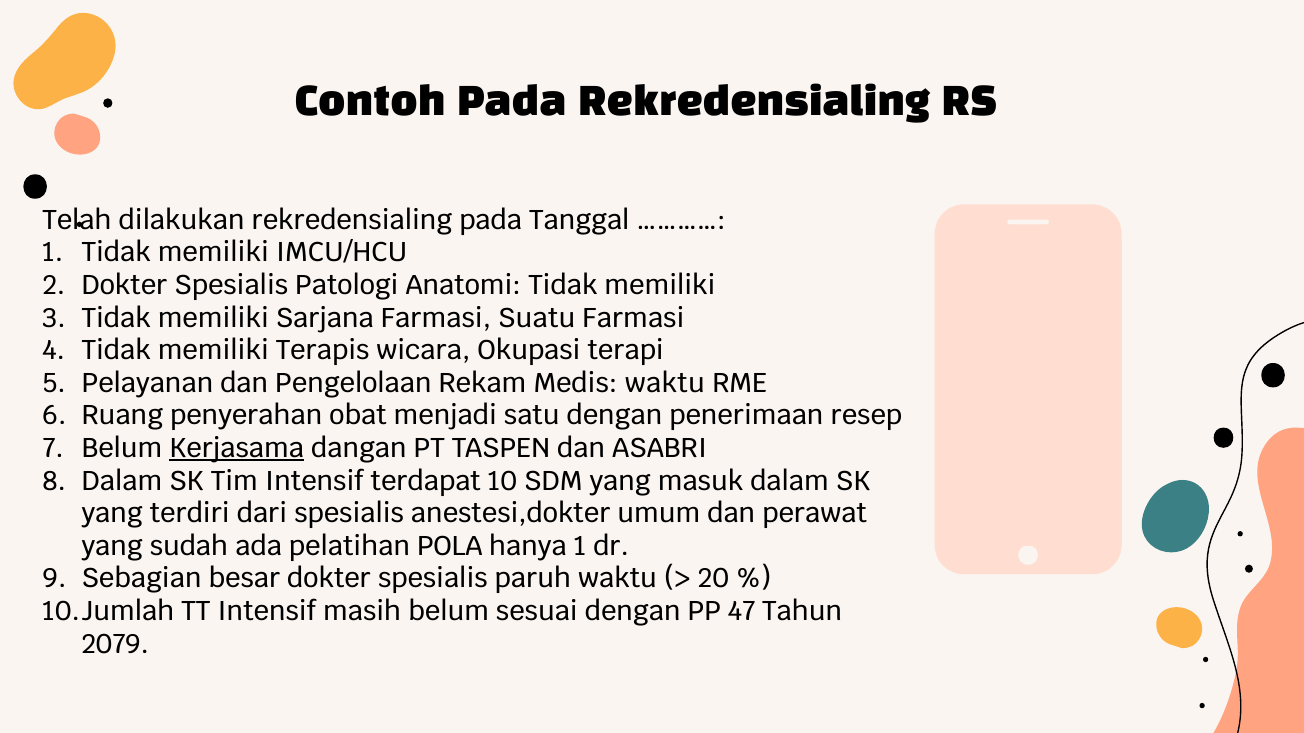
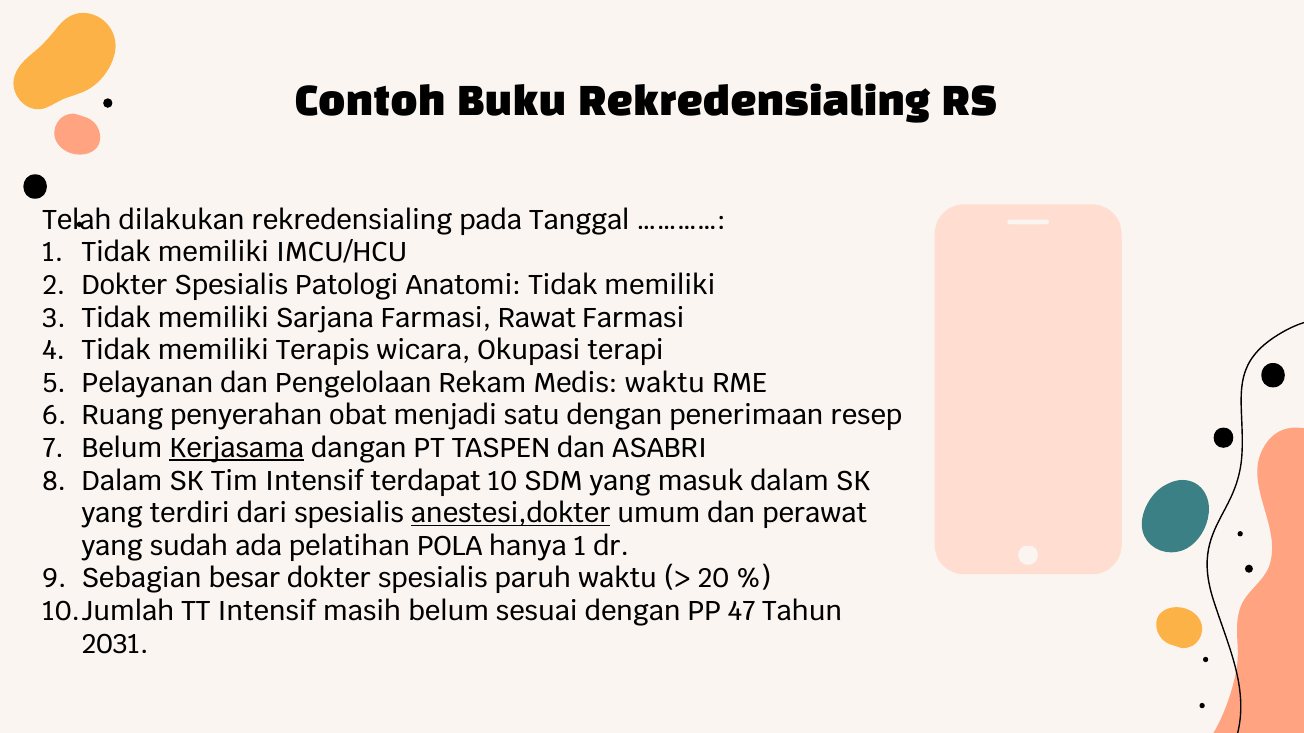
Contoh Pada: Pada -> Buku (512, 103)
Suatu: Suatu -> Rawat (537, 318)
anestesi,dokter underline: none -> present (511, 514)
2079: 2079 -> 2031 (115, 645)
